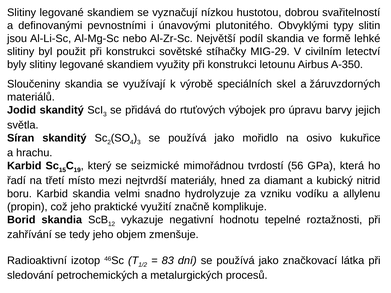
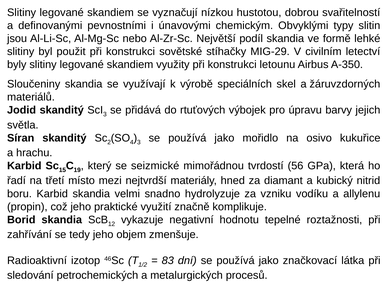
plutonitého: plutonitého -> chemickým (244, 25)
